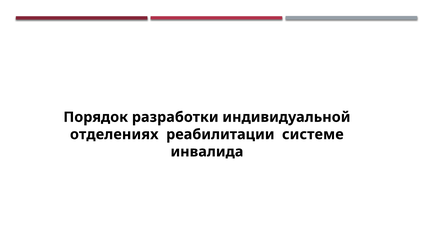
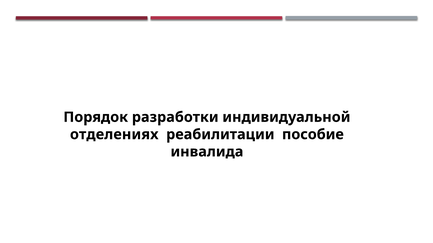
системе: системе -> пособие (313, 135)
